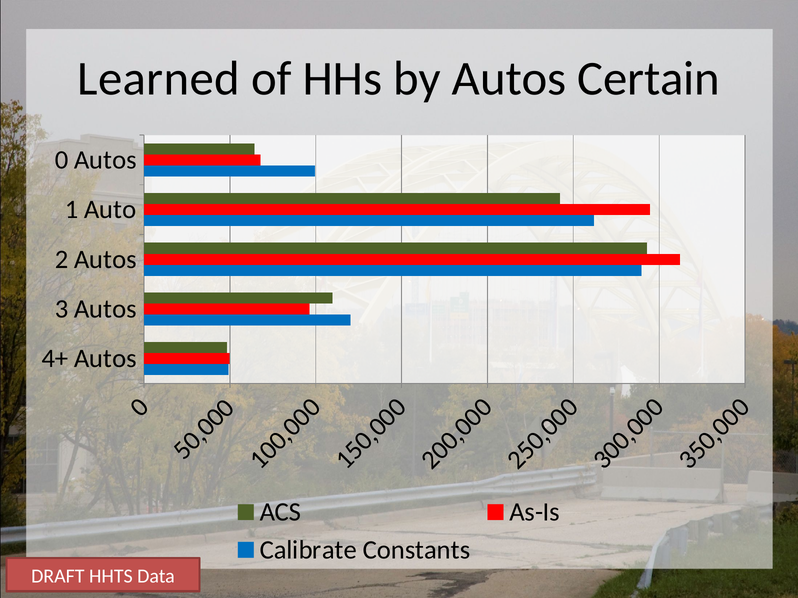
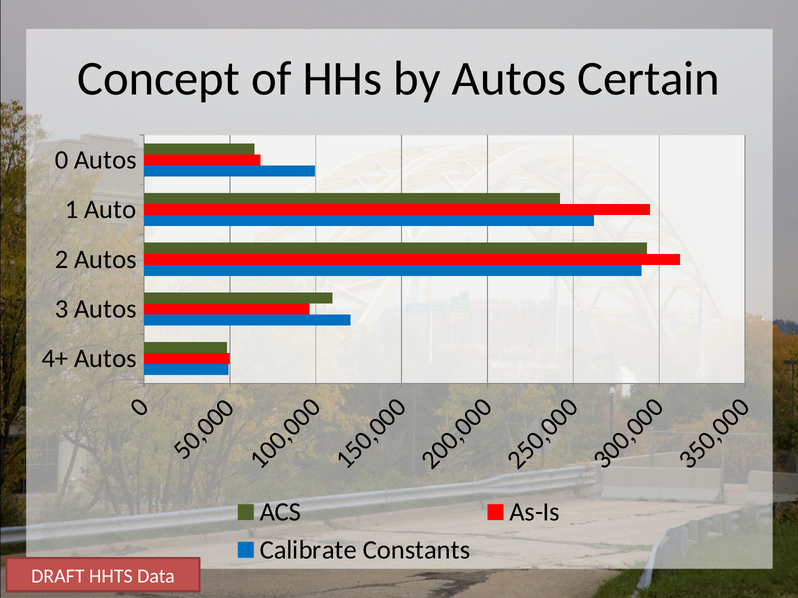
Learned: Learned -> Concept (159, 79)
